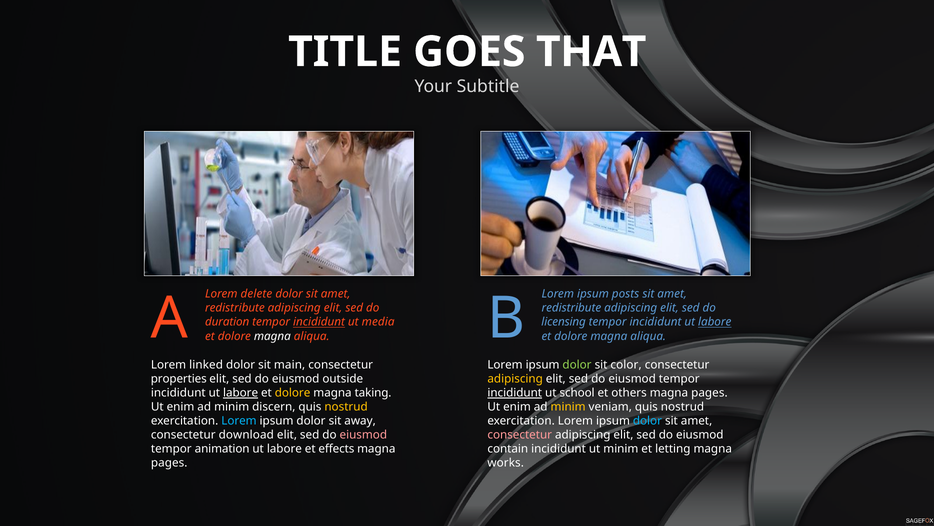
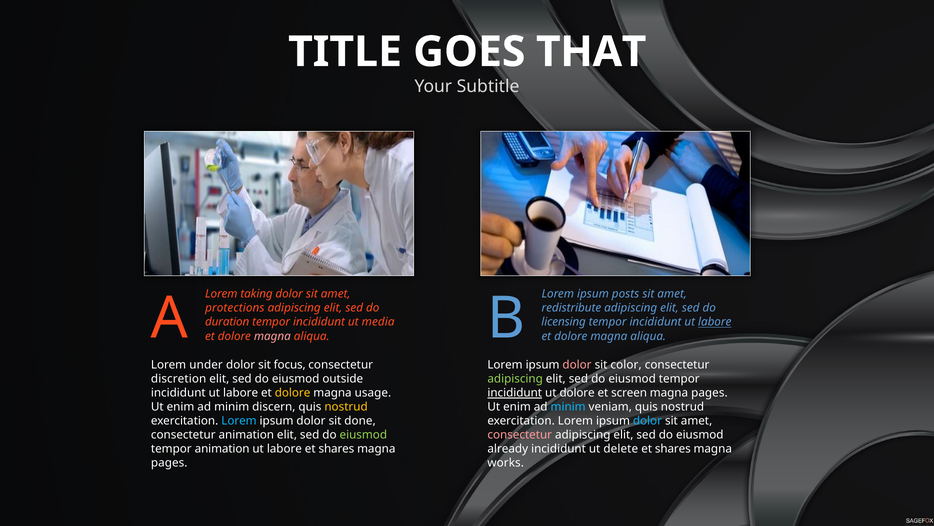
delete: delete -> taking (257, 294)
redistribute: redistribute -> protections (235, 308)
incididunt underline: present -> none (319, 322)
magna colour: white -> pink (272, 336)
linked: linked -> under (206, 364)
main: main -> focus (290, 364)
dolor colour: light green -> pink (577, 364)
properties: properties -> discretion (179, 378)
adipiscing colour: yellow -> light green (515, 378)
labore underline: present -> none (241, 392)
taking: taking -> usage (373, 392)
ut school: school -> dolore (577, 392)
others: others -> screen (629, 392)
minim colour: yellow -> light blue (568, 406)
away: away -> done (360, 421)
consectetur download: download -> animation (246, 435)
eiusmod colour: pink -> light green (363, 435)
labore et effects: effects -> shares (336, 449)
contain: contain -> already (508, 449)
ut minim: minim -> delete (621, 449)
letting: letting -> shares (673, 449)
